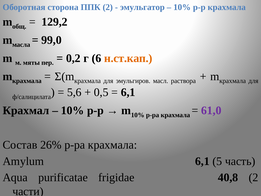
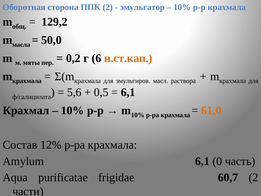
99,0: 99,0 -> 50,0 (52, 40)
61,0 colour: purple -> orange (211, 110)
26%: 26% -> 12% (51, 145)
5: 5 -> 0 (217, 161)
40,8: 40,8 -> 60,7 (228, 177)
